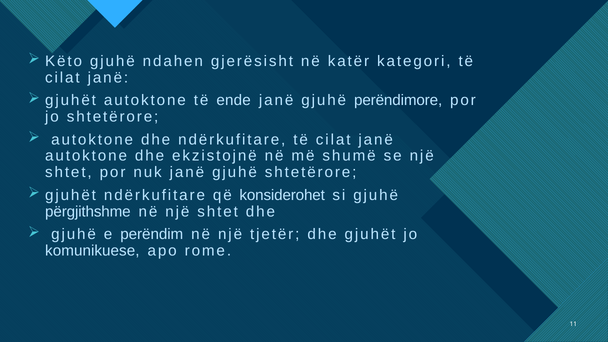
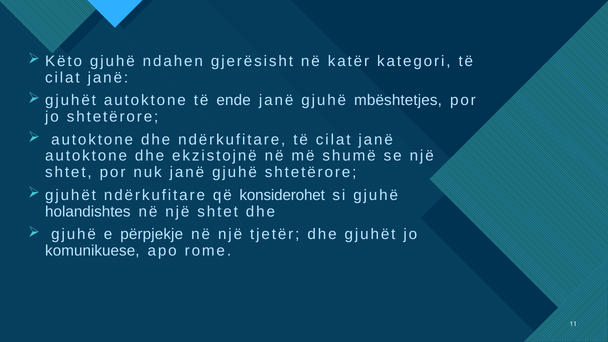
perëndimore: perëndimore -> mbështetjes (398, 100)
përgjithshme: përgjithshme -> holandishtes (88, 211)
perëndim: perëndim -> përpjekje (152, 234)
